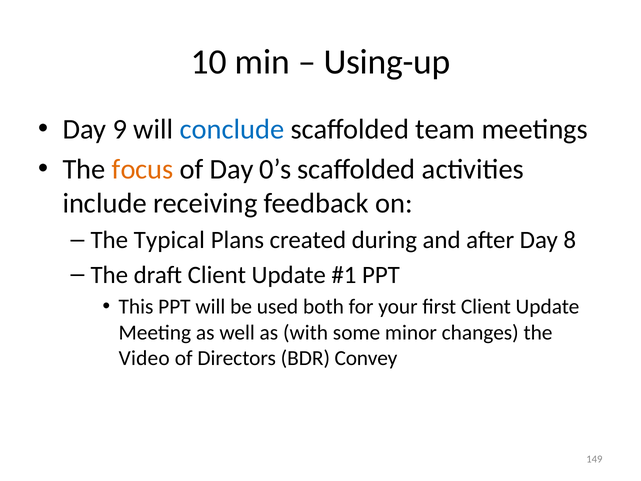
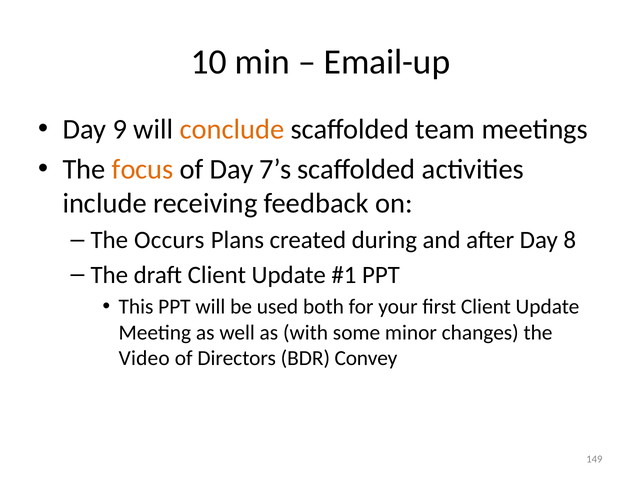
Using-up: Using-up -> Email-up (387, 62)
conclude colour: blue -> orange (232, 129)
0’s: 0’s -> 7’s (275, 169)
Typical: Typical -> Occurs (169, 240)
